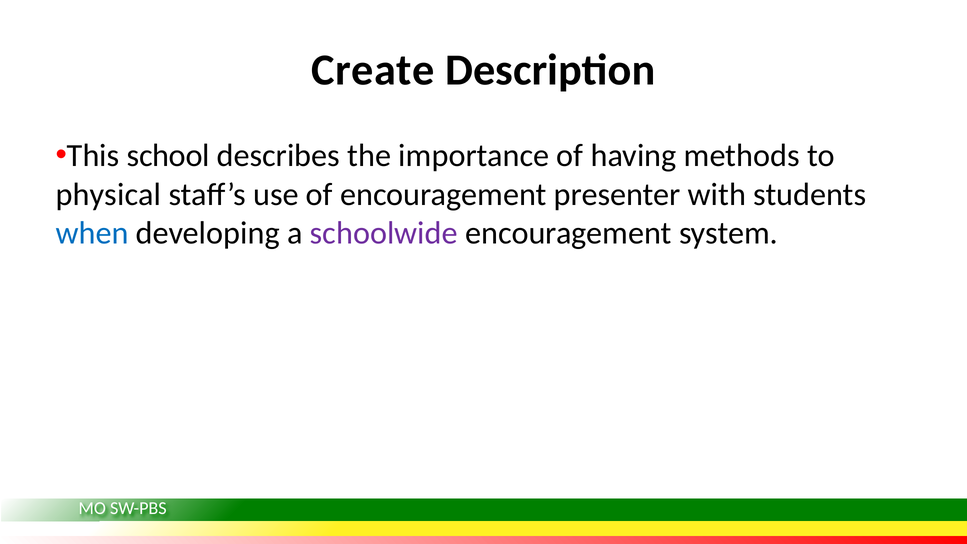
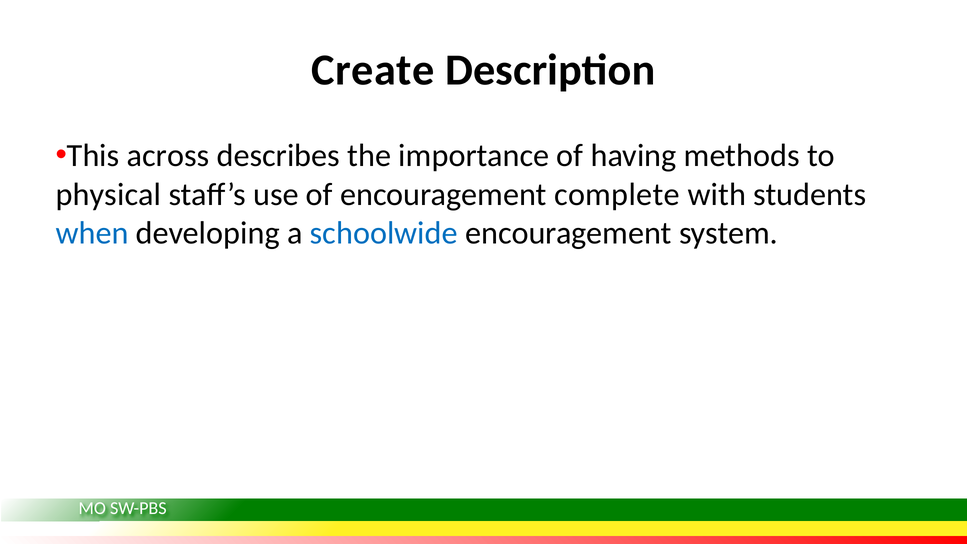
school: school -> across (168, 156)
presenter: presenter -> complete (617, 194)
schoolwide colour: purple -> blue (384, 233)
